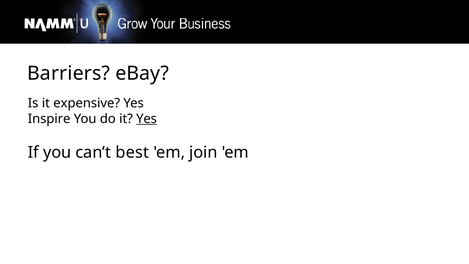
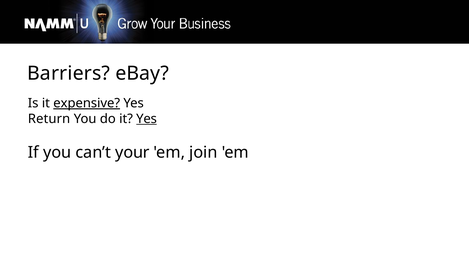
expensive underline: none -> present (87, 103)
Inspire: Inspire -> Return (49, 119)
best: best -> your (132, 152)
